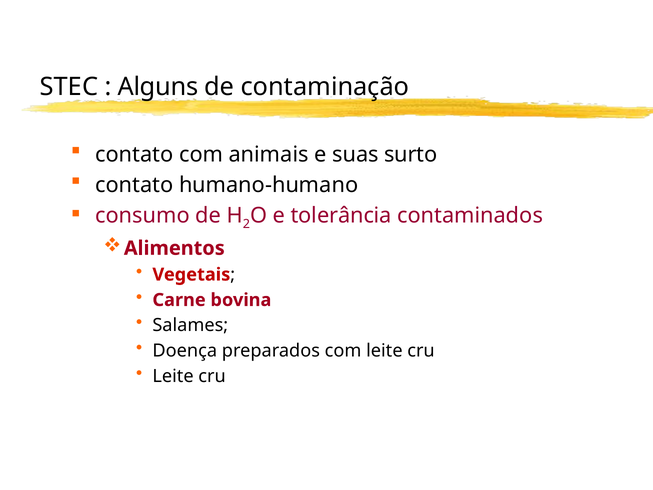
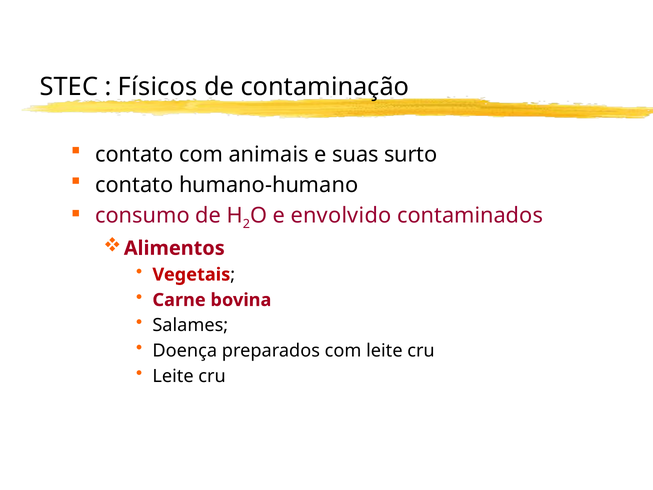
Alguns: Alguns -> Físicos (158, 87)
tolerância: tolerância -> envolvido (341, 216)
